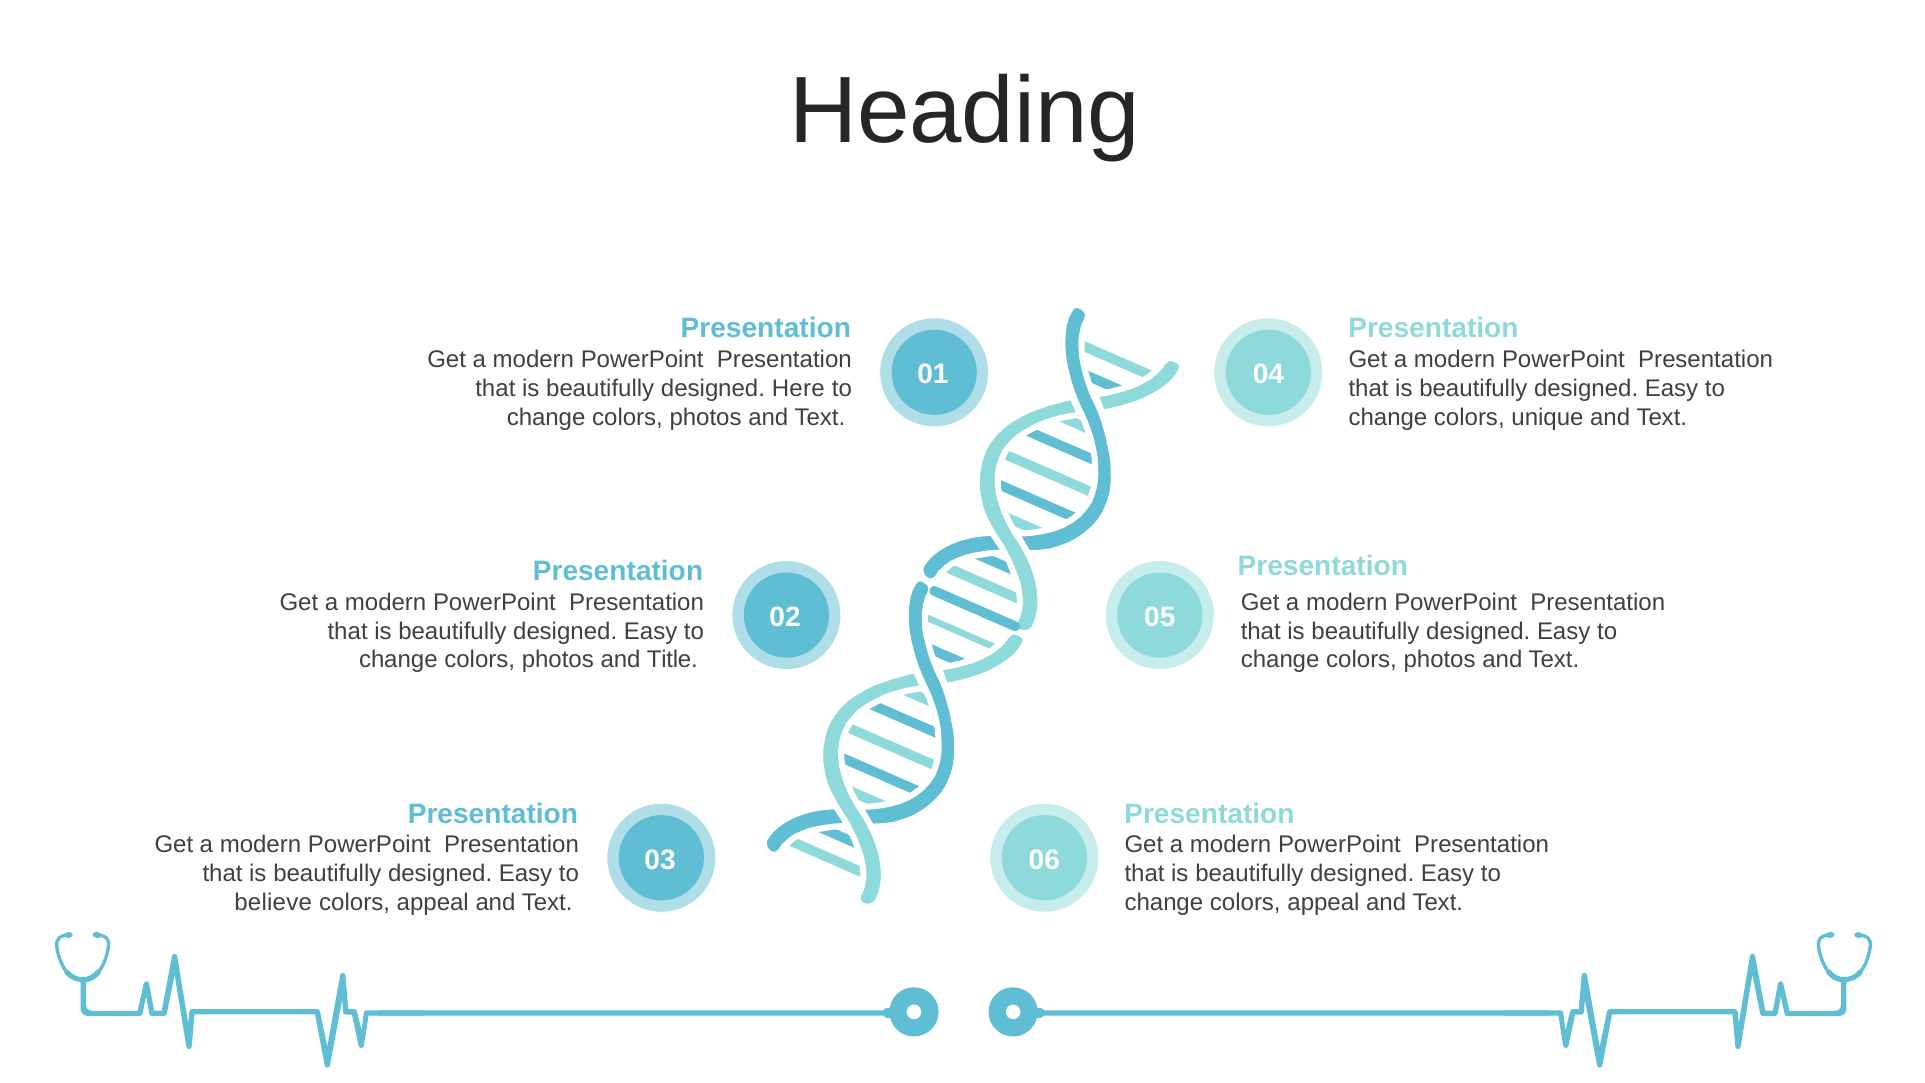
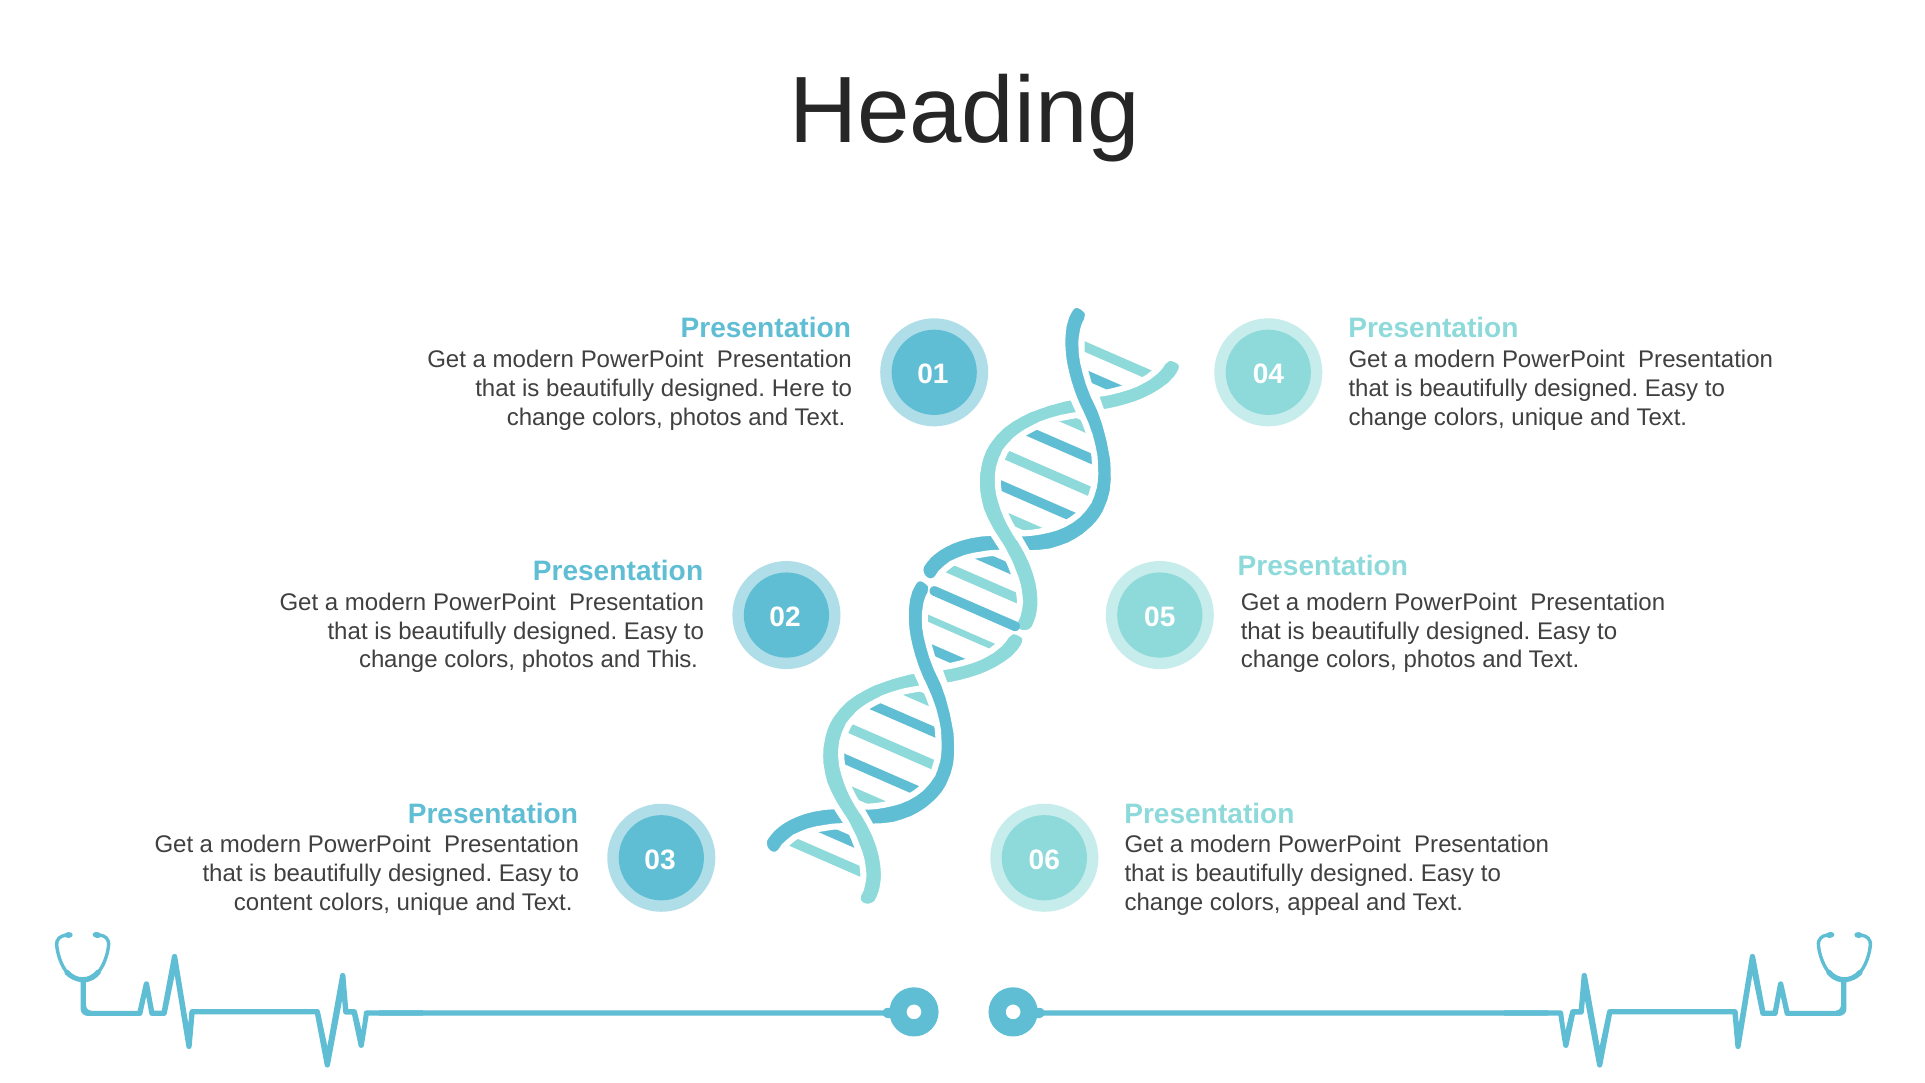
Title: Title -> This (672, 660)
believe: believe -> content (273, 903)
appeal: appeal -> unique (433, 903)
